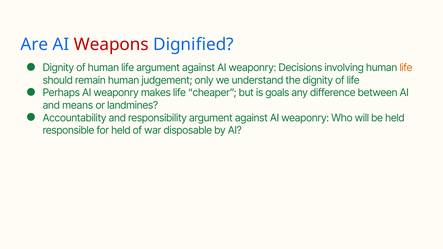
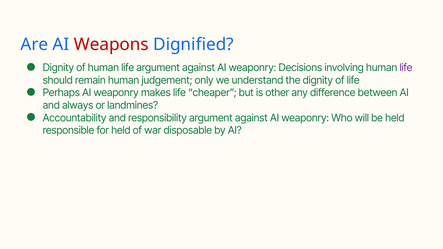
life colour: orange -> purple (406, 68)
goals: goals -> other (277, 93)
means: means -> always (78, 105)
